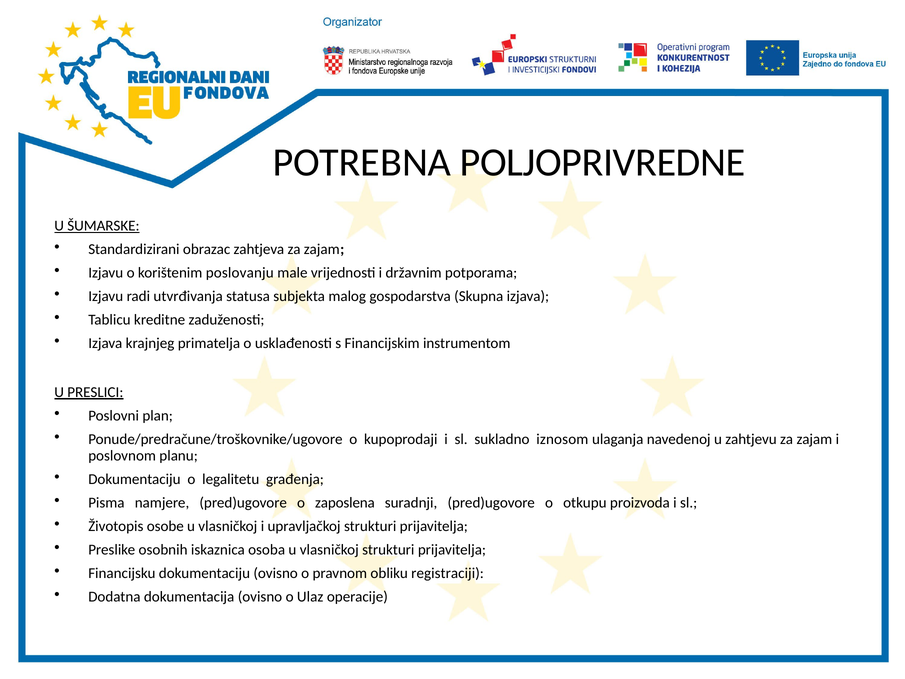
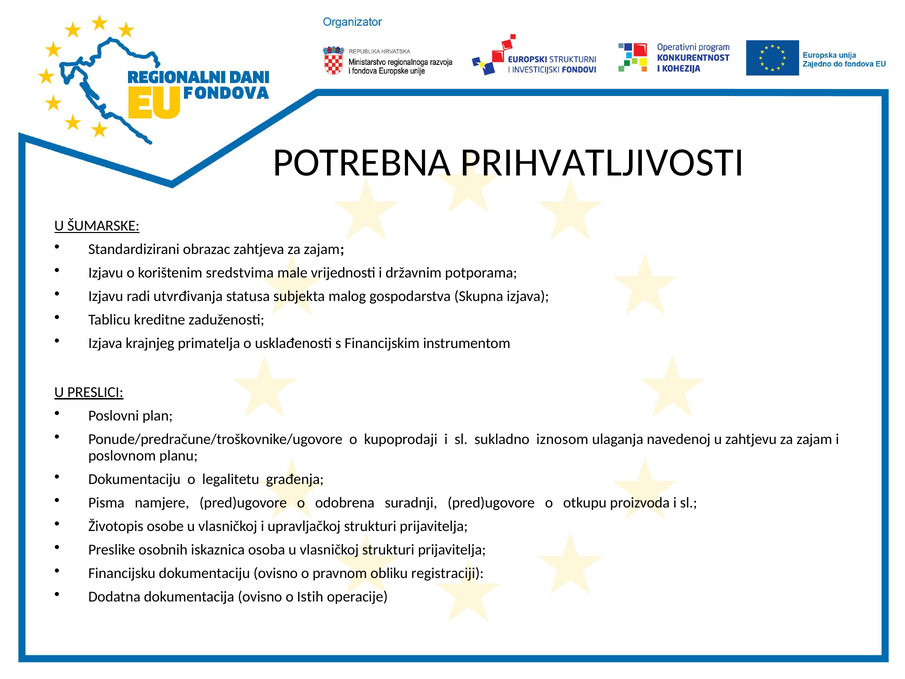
POLJOPRIVREDNE: POLJOPRIVREDNE -> PRIHVATLJIVOSTI (602, 162)
poslovanju: poslovanju -> sredstvima (240, 273)
zaposlena: zaposlena -> odobrena (345, 503)
Ulaz: Ulaz -> Istih (310, 597)
